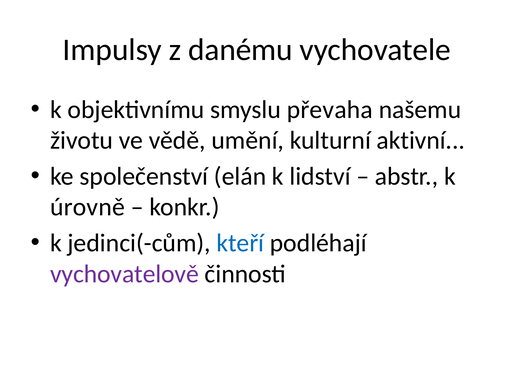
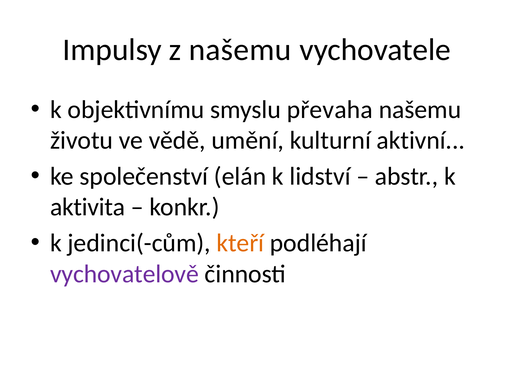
z danému: danému -> našemu (240, 50)
úrovně: úrovně -> aktivita (88, 207)
kteří colour: blue -> orange (240, 243)
